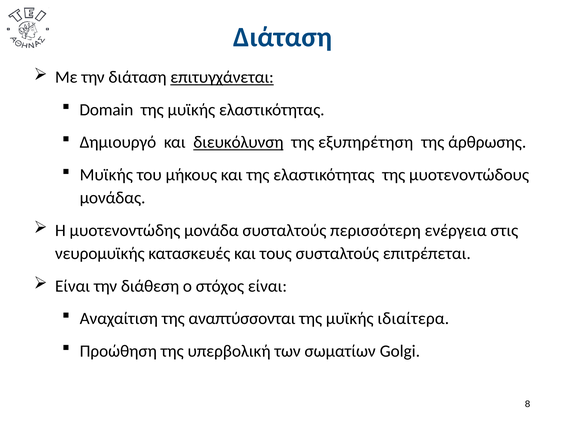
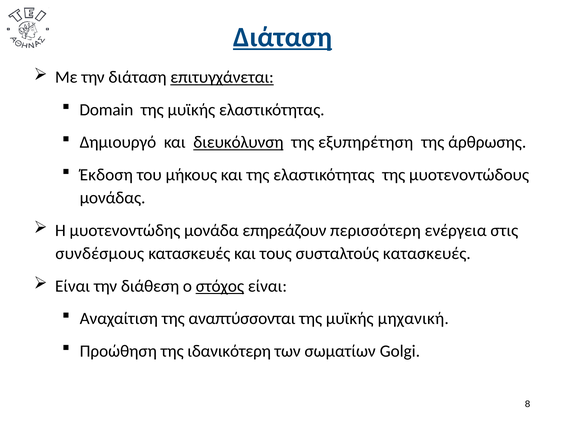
Διάταση underline: none -> present (283, 37)
Μυϊκής: Μυϊκής -> Έκδοση (106, 175)
μονάδα συσταλτούς: συσταλτούς -> επηρεάζουν (284, 230)
νευρομυϊκής: νευρομυϊκής -> συνδέσμους (100, 254)
συσταλτούς επιτρέπεται: επιτρέπεται -> κατασκευές (427, 254)
στόχος underline: none -> present (220, 286)
ιδιαίτερα: ιδιαίτερα -> μηχανική (413, 319)
υπερβολική: υπερβολική -> ιδανικότερη (229, 351)
